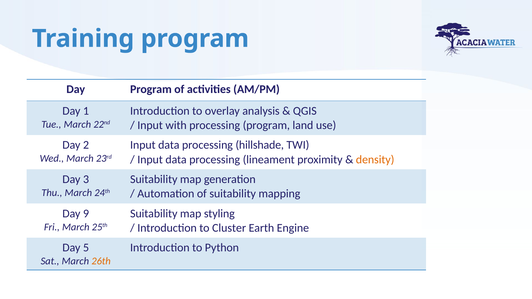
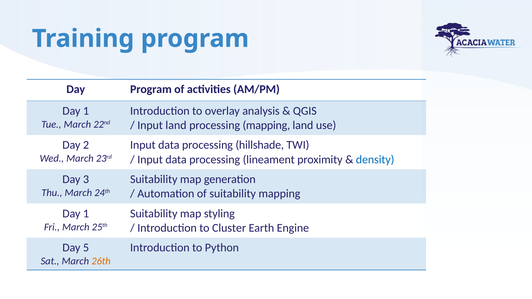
Input with: with -> land (176, 125)
processing program: program -> mapping (266, 125)
density colour: orange -> blue (375, 160)
9: 9 -> 1 (86, 214)
